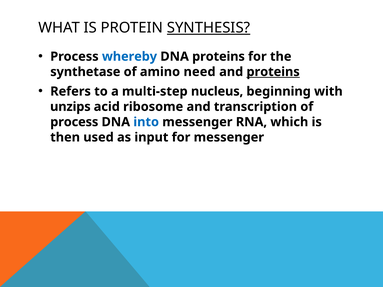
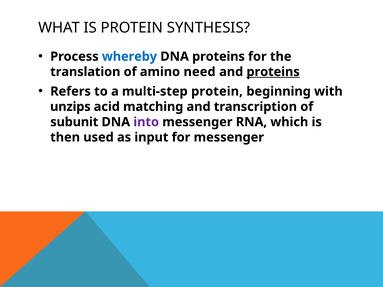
SYNTHESIS underline: present -> none (209, 28)
synthetase: synthetase -> translation (85, 72)
multi-step nucleus: nucleus -> protein (217, 91)
ribosome: ribosome -> matching (153, 107)
process: process -> subunit (74, 122)
into colour: blue -> purple (146, 122)
